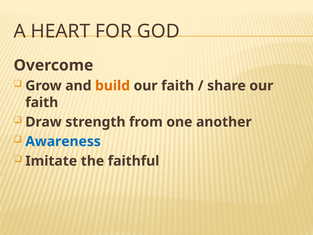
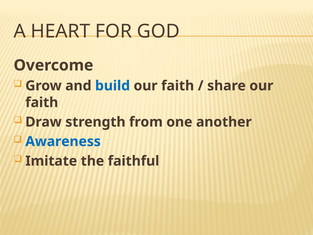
build colour: orange -> blue (113, 86)
